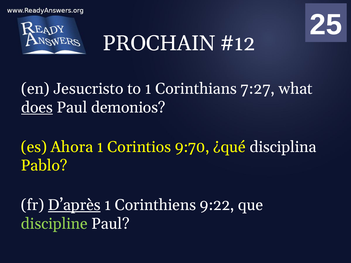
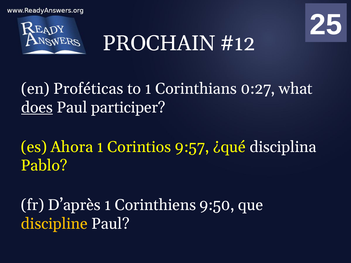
Jesucristo: Jesucristo -> Proféticas (88, 89)
7:27: 7:27 -> 0:27 (258, 89)
demonios: demonios -> participer (128, 108)
9:70: 9:70 -> 9:57 (192, 147)
D’après underline: present -> none (74, 205)
9:22: 9:22 -> 9:50 (217, 205)
discipline colour: light green -> yellow (54, 224)
